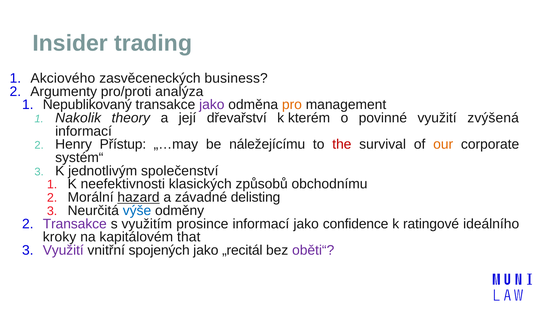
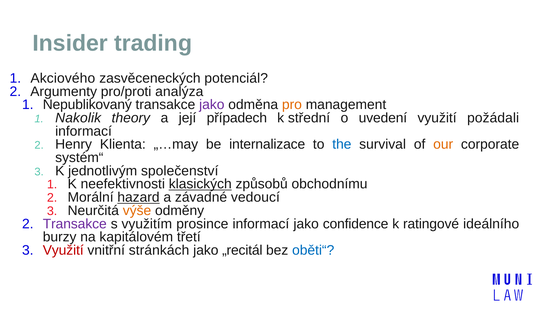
business: business -> potenciál (236, 78)
dřevařství: dřevařství -> případech (237, 118)
kterém: kterém -> střední (309, 118)
povinné: povinné -> uvedení (383, 118)
zvýšená: zvýšená -> požádali (493, 118)
Přístup: Přístup -> Klienta (123, 145)
náležejícímu: náležejícímu -> internalizace (267, 145)
the colour: red -> blue (342, 145)
klasických underline: none -> present (200, 184)
delisting: delisting -> vedoucí (255, 198)
výše colour: blue -> orange (137, 211)
kroky: kroky -> burzy (60, 237)
that: that -> třetí (189, 237)
Využití colour: purple -> red (63, 251)
spojených: spojených -> stránkách (159, 251)
oběti“ colour: purple -> blue (313, 251)
